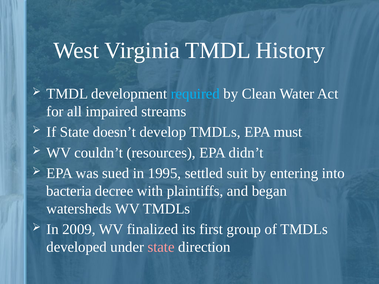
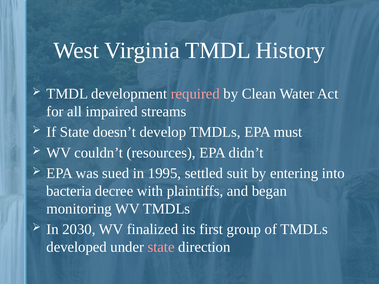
required colour: light blue -> pink (195, 94)
watersheds: watersheds -> monitoring (79, 209)
2009: 2009 -> 2030 (79, 230)
